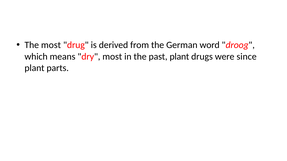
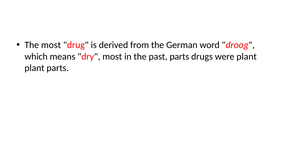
past plant: plant -> parts (179, 56)
were since: since -> plant (247, 56)
